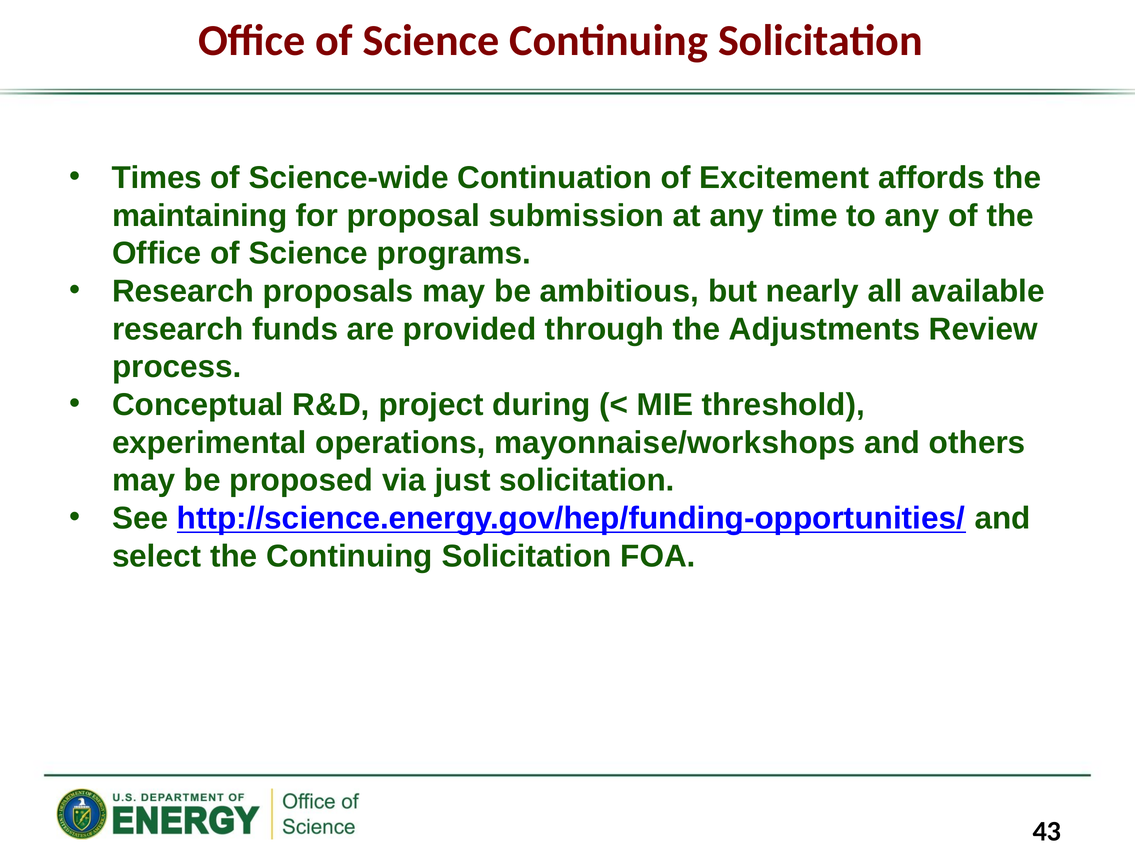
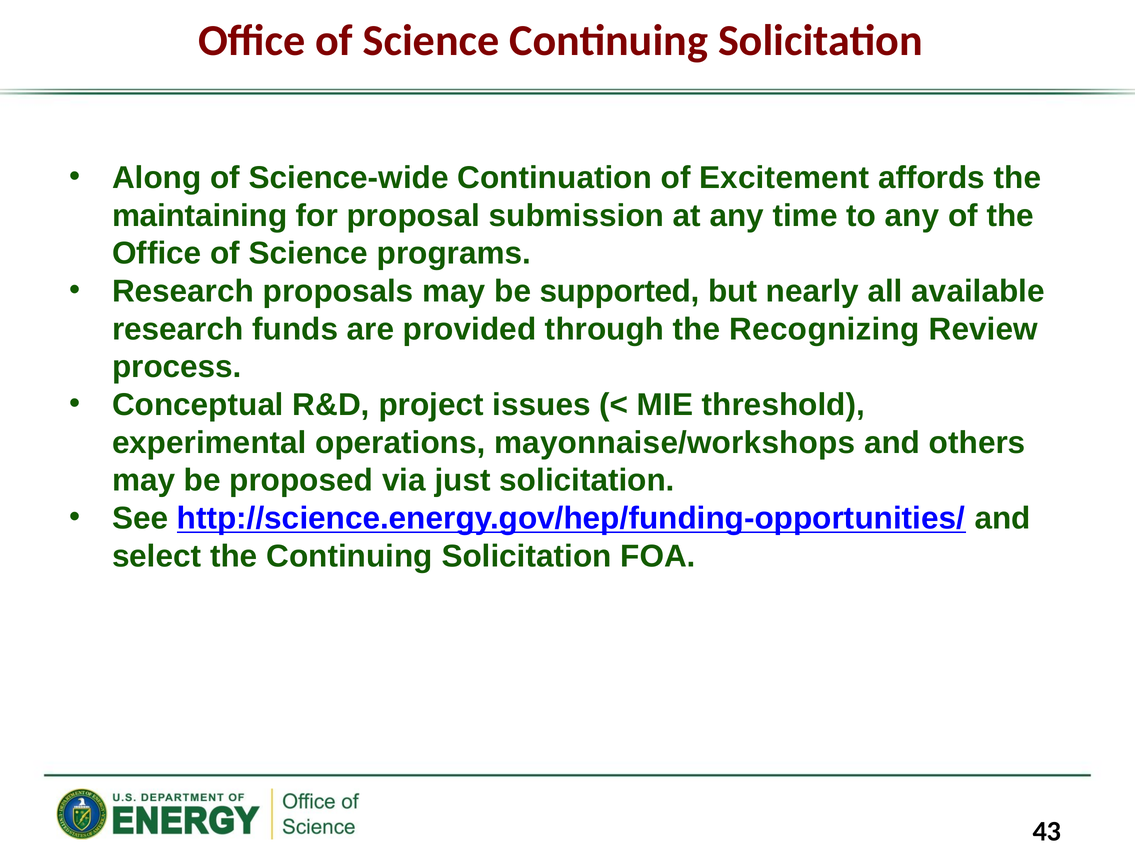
Times: Times -> Along (157, 178)
ambitious: ambitious -> supported (620, 291)
Adjustments: Adjustments -> Recognizing (824, 329)
during: during -> issues (542, 405)
